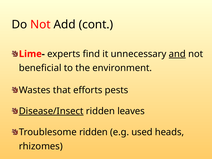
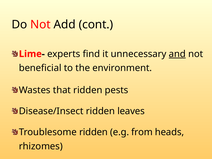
that efforts: efforts -> ridden (88, 90)
Disease/Insect underline: present -> none (51, 111)
used: used -> from (142, 132)
